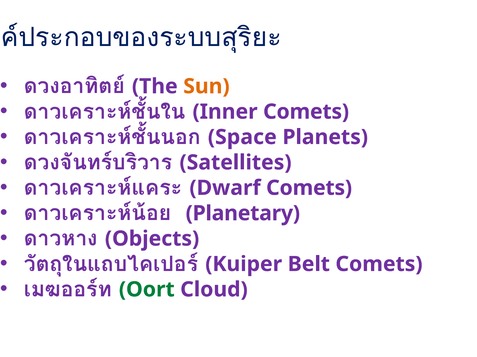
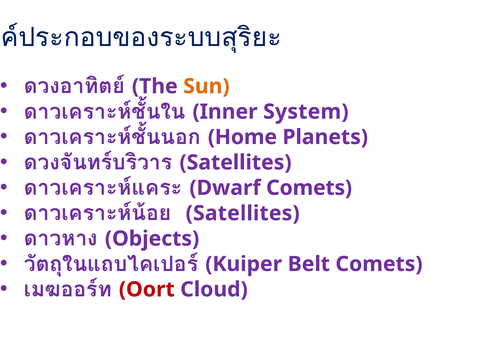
Inner Comets: Comets -> System (306, 112)
Space: Space -> Home (242, 137)
Planetary: Planetary -> Satellites (243, 214)
Oort colour: green -> red (147, 290)
